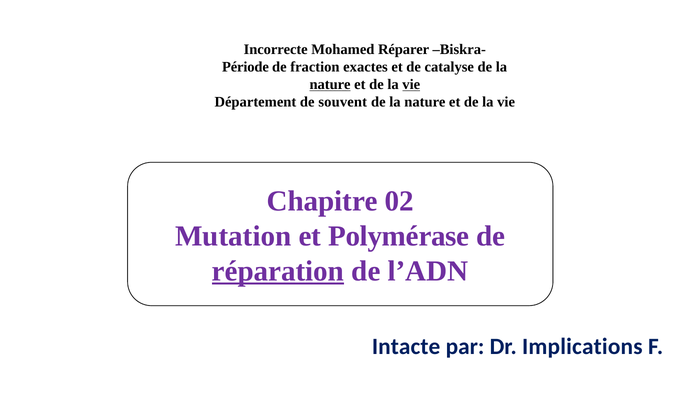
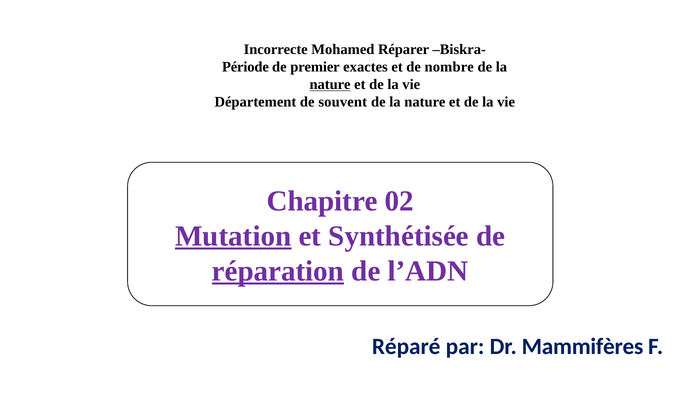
fraction: fraction -> premier (315, 67)
catalyse: catalyse -> nombre (449, 67)
vie underline: present -> none (411, 85)
Mutation underline: none -> present (233, 236)
Polymérase: Polymérase -> Synthétisée (399, 236)
Intacte: Intacte -> Réparé (406, 347)
Implications: Implications -> Mammifères (583, 347)
